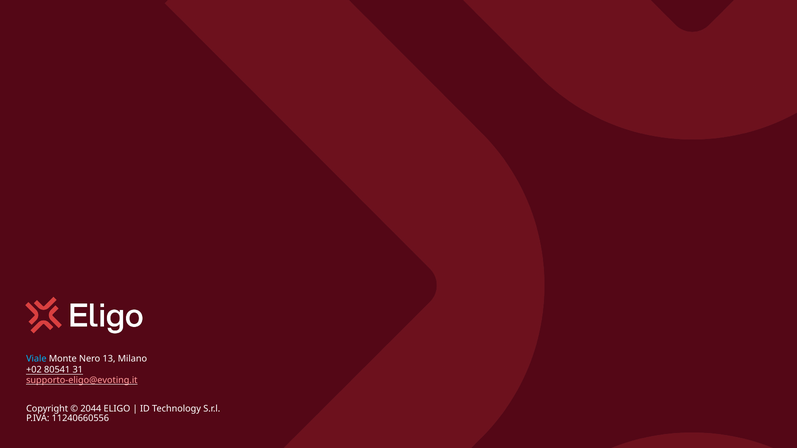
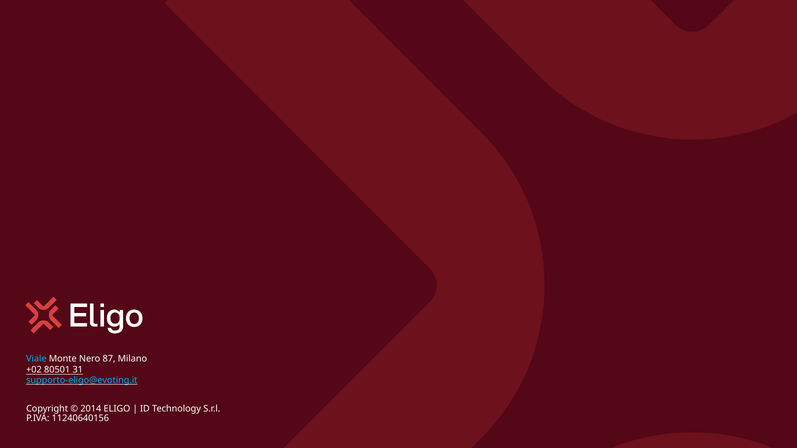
13: 13 -> 87 (109, 359)
80541: 80541 -> 80501 (57, 370)
supporto-eligo@evoting.it colour: pink -> light blue (82, 380)
2044: 2044 -> 2014 (91, 409)
11240660556: 11240660556 -> 11240640156 (80, 419)
